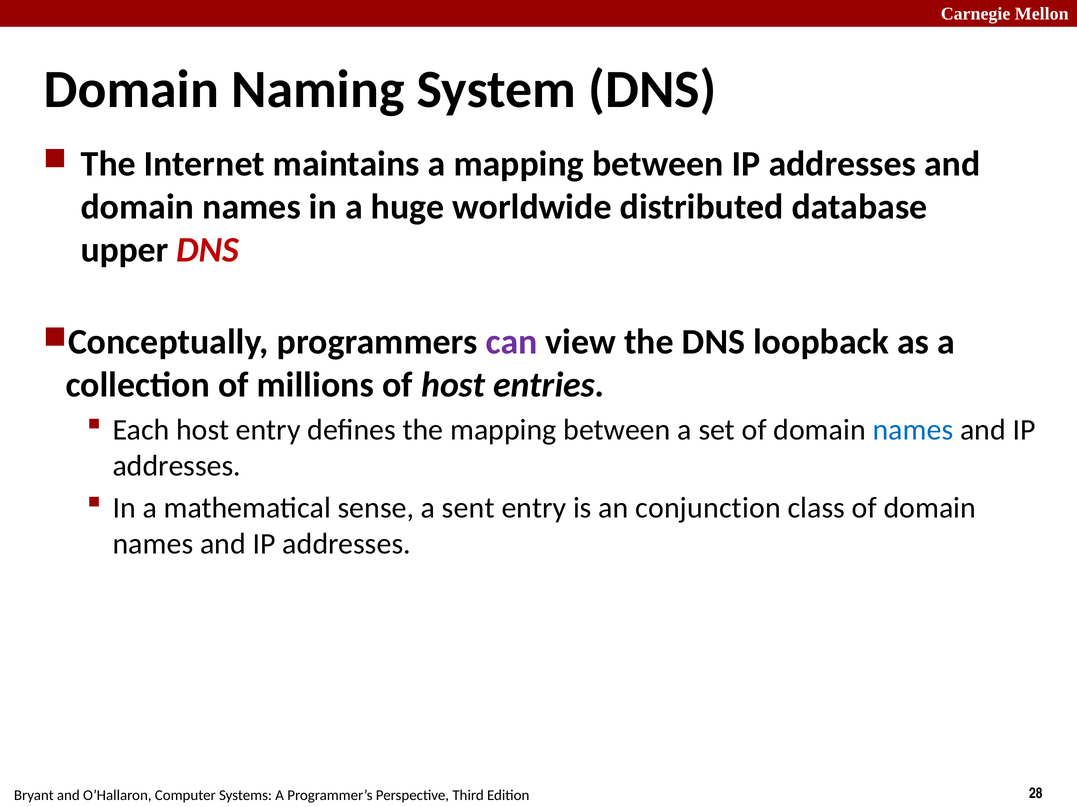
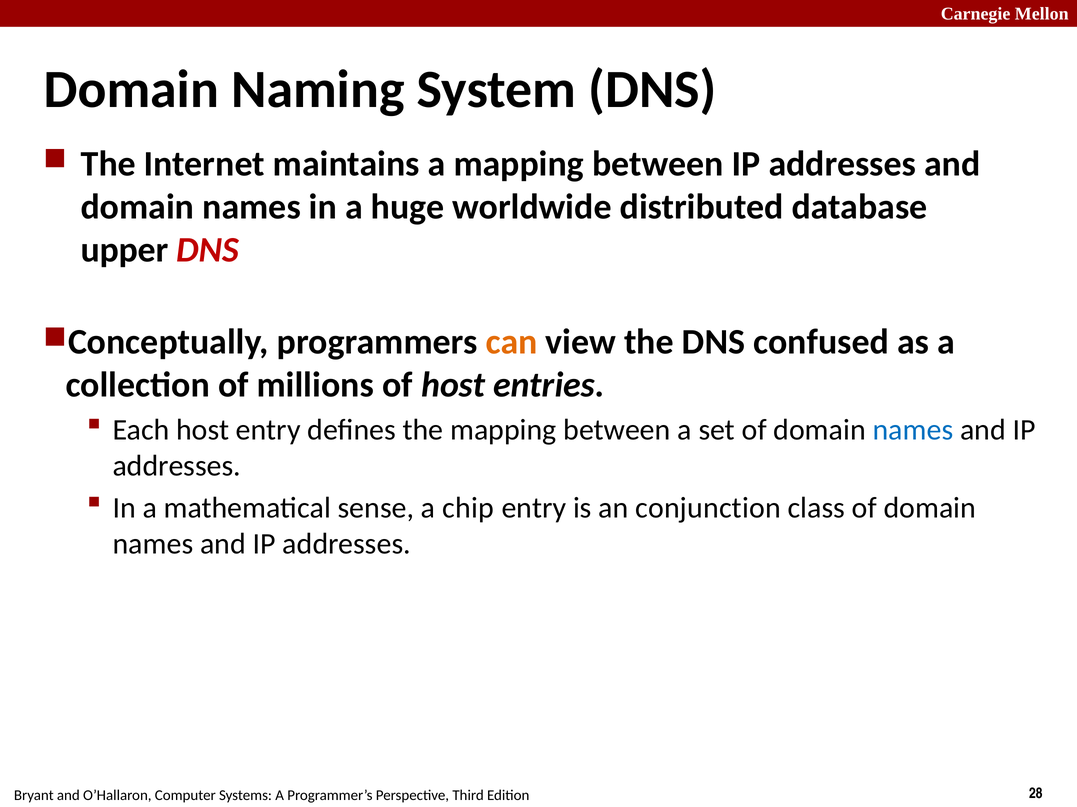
can colour: purple -> orange (512, 342)
loopback: loopback -> confused (821, 342)
sent: sent -> chip (468, 508)
